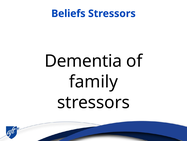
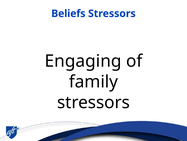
Dementia: Dementia -> Engaging (83, 61)
